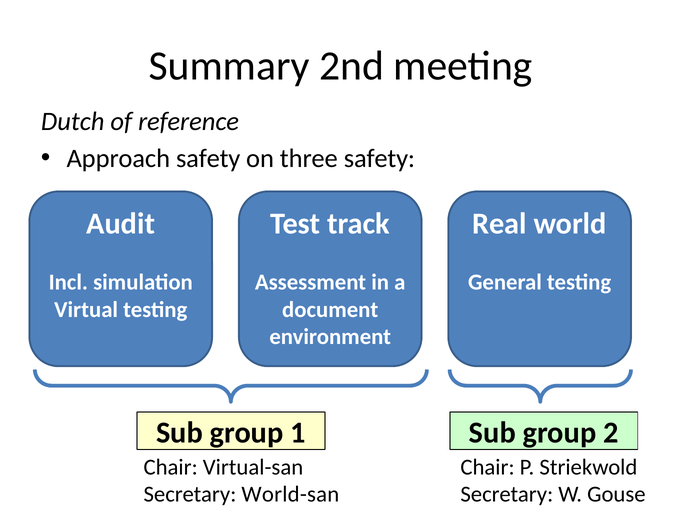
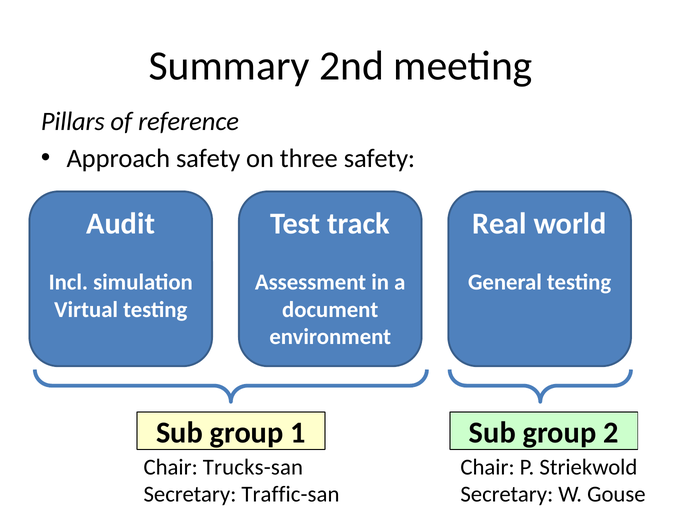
Dutch: Dutch -> Pillars (73, 121)
Virtual-san: Virtual-san -> Trucks-san (253, 467)
World-san: World-san -> Traffic-san (290, 494)
